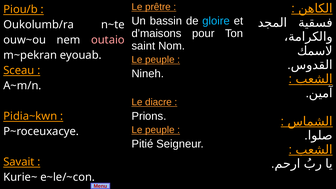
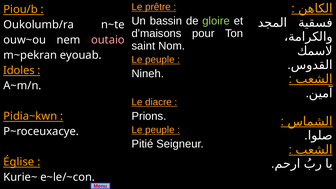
gloire colour: light blue -> light green (216, 21)
Sceau: Sceau -> Idoles (19, 71)
Savait: Savait -> Église (19, 162)
